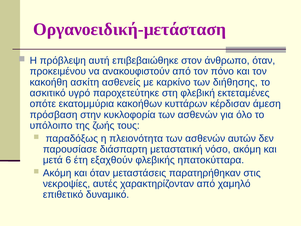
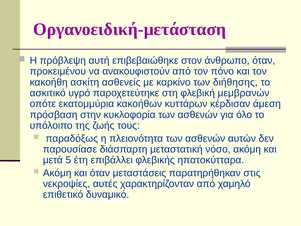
εκτεταμένες: εκτεταμένες -> μεμβρανών (244, 93)
6: 6 -> 5 (68, 160)
εξαχθούν: εξαχθούν -> επιβάλλει (112, 160)
